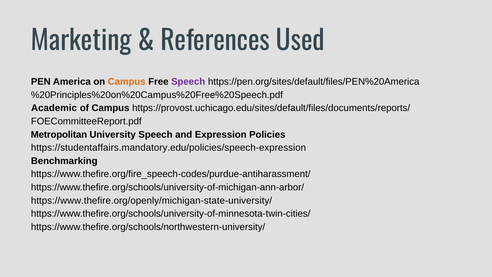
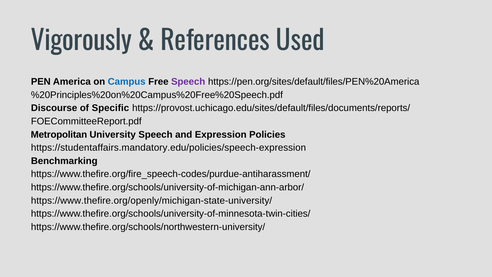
Marketing: Marketing -> Vigorously (81, 41)
Campus colour: orange -> blue (127, 82)
Academic: Academic -> Discourse (54, 108)
of Campus: Campus -> Specific (110, 108)
